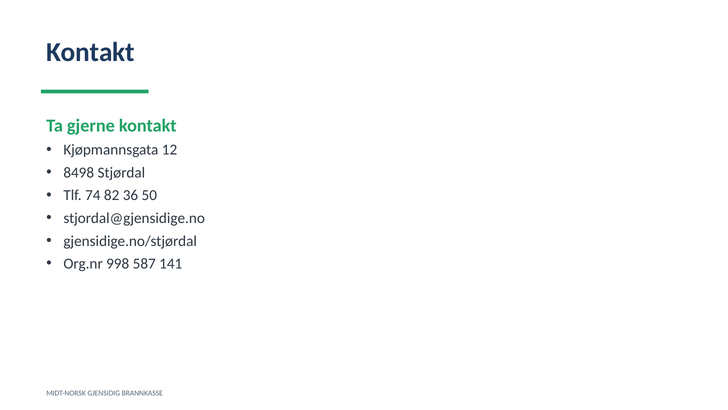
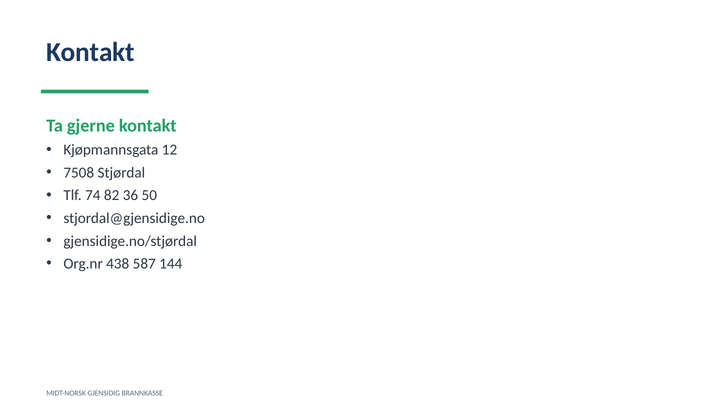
8498: 8498 -> 7508 (79, 172)
998: 998 -> 438 (118, 264)
141: 141 -> 144 (171, 264)
